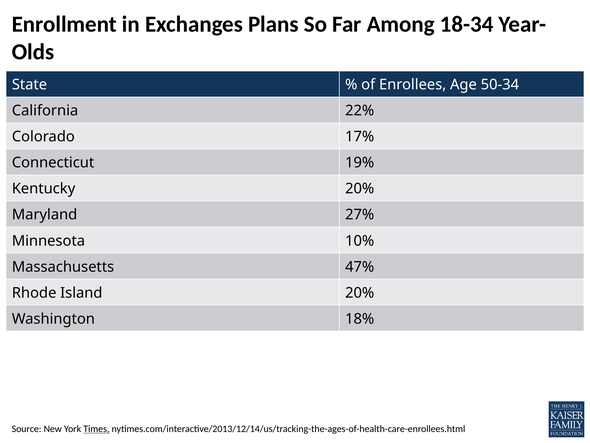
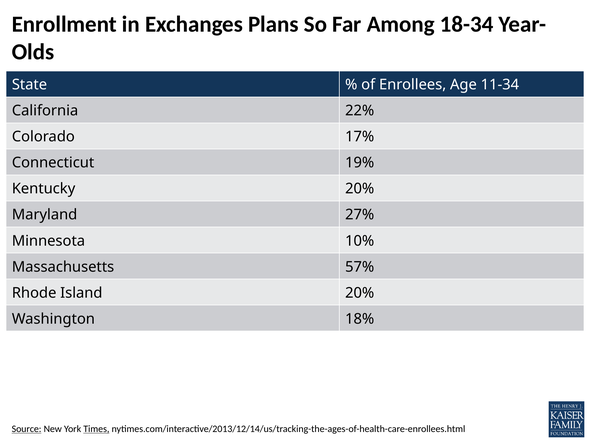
50-34: 50-34 -> 11-34 (500, 85)
47%: 47% -> 57% (360, 267)
Source underline: none -> present (27, 428)
